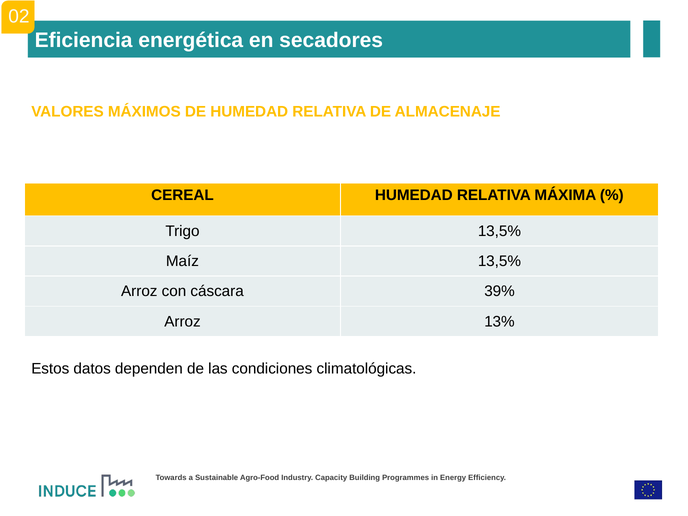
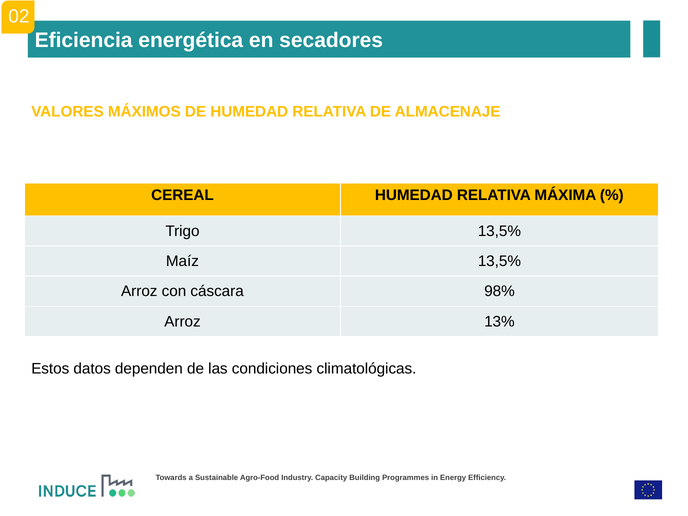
39%: 39% -> 98% (499, 291)
